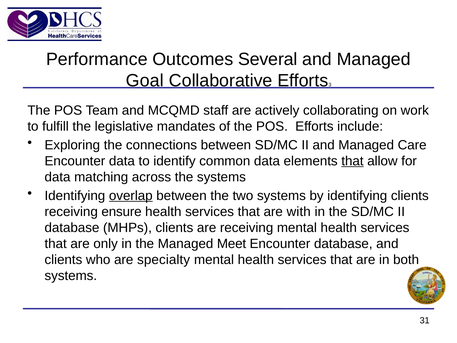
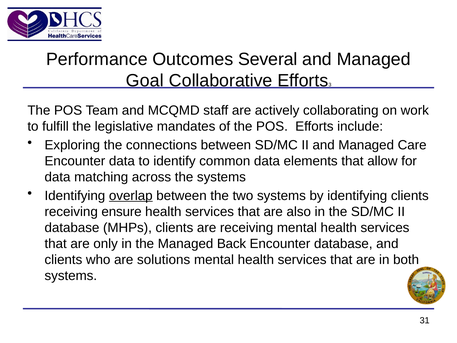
that underline: present -> none (352, 161)
with: with -> also (299, 212)
Meet: Meet -> Back (232, 244)
specialty: specialty -> solutions (164, 260)
